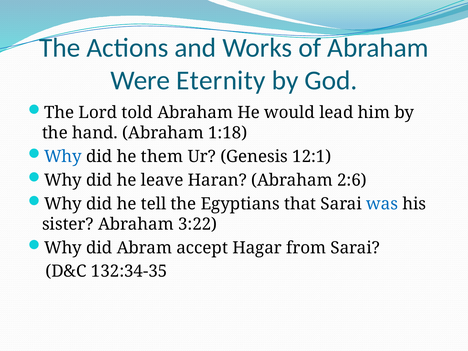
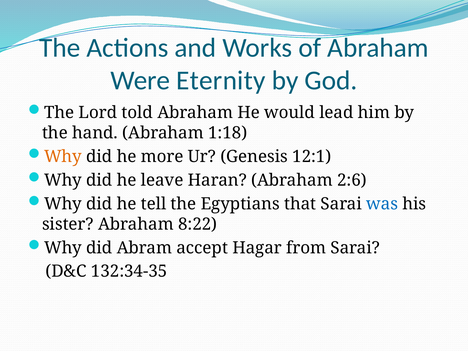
Why colour: blue -> orange (63, 157)
them: them -> more (162, 157)
3:22: 3:22 -> 8:22 (198, 224)
